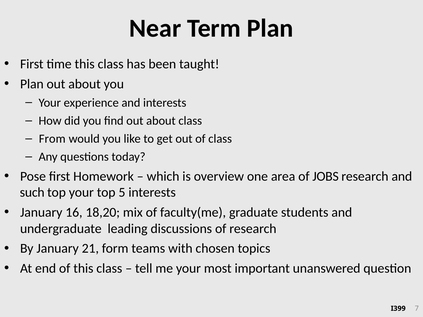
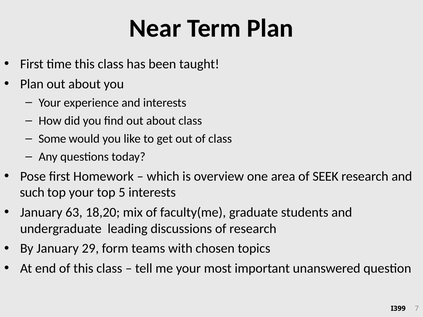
From: From -> Some (52, 139)
JOBS: JOBS -> SEEK (326, 176)
16: 16 -> 63 (74, 213)
21: 21 -> 29 (90, 249)
